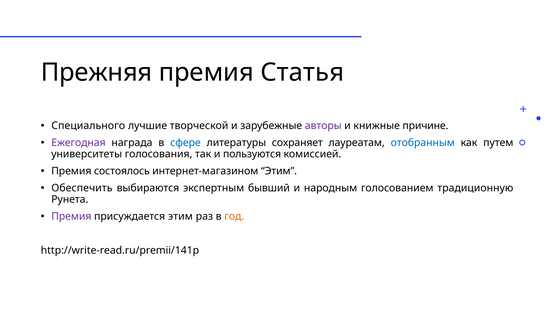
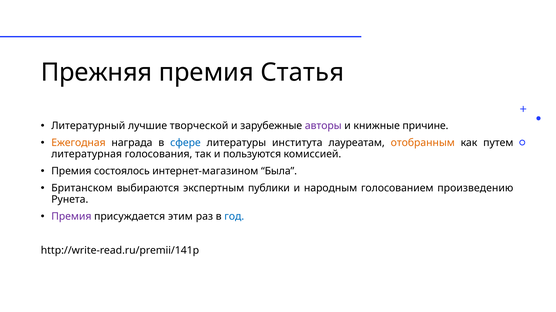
Специального: Специального -> Литературный (88, 126)
Ежегодная colour: purple -> orange (78, 143)
сохраняет: сохраняет -> института (297, 143)
отобранным colour: blue -> orange (423, 143)
университеты: университеты -> литературная (87, 154)
интернет-магазином Этим: Этим -> Была (279, 172)
Обеспечить: Обеспечить -> Британском (82, 189)
бывший: бывший -> публики (269, 189)
традиционную: традиционную -> произведению (475, 189)
год colour: orange -> blue (234, 217)
